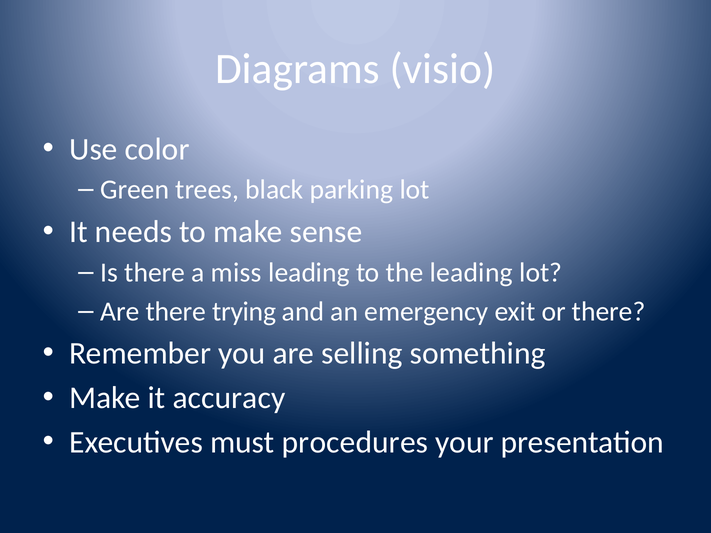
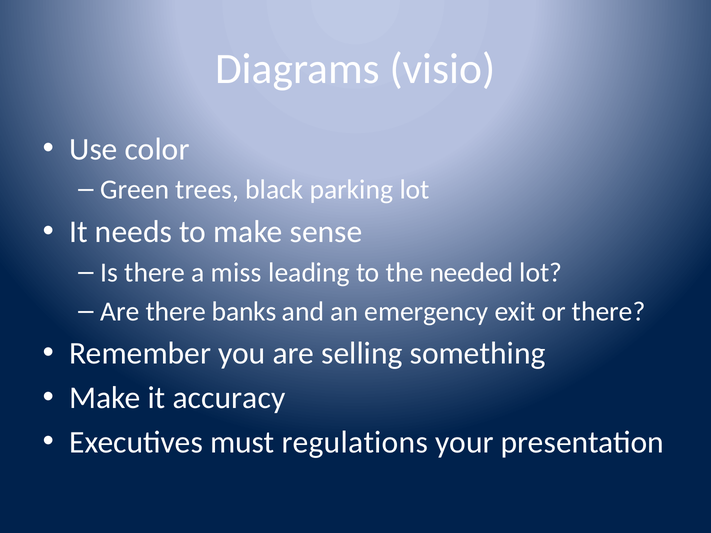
the leading: leading -> needed (471, 273)
trying: trying -> banks (244, 312)
procedures: procedures -> regulations (355, 442)
